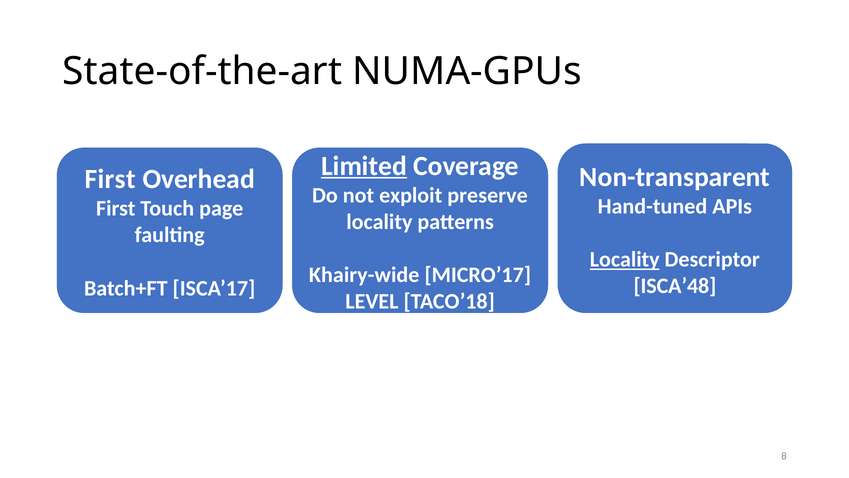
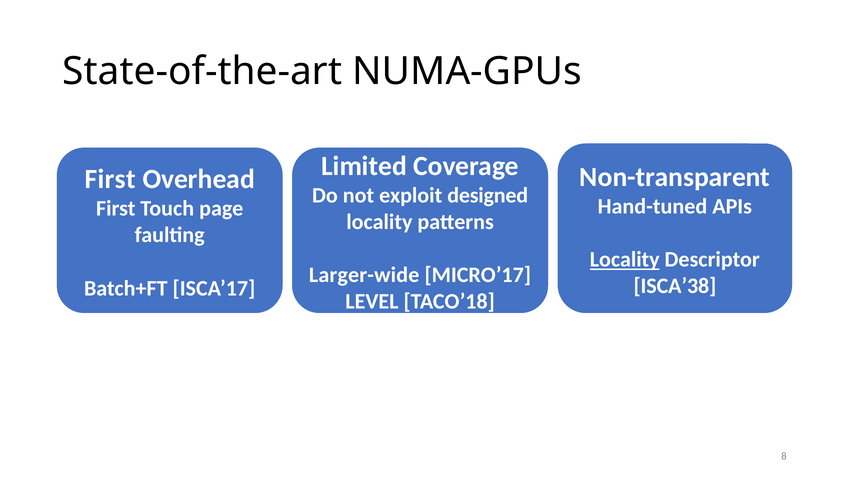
Limited underline: present -> none (364, 166)
preserve: preserve -> designed (488, 195)
Khairy-wide: Khairy-wide -> Larger-wide (364, 275)
ISCA’48: ISCA’48 -> ISCA’38 (675, 286)
